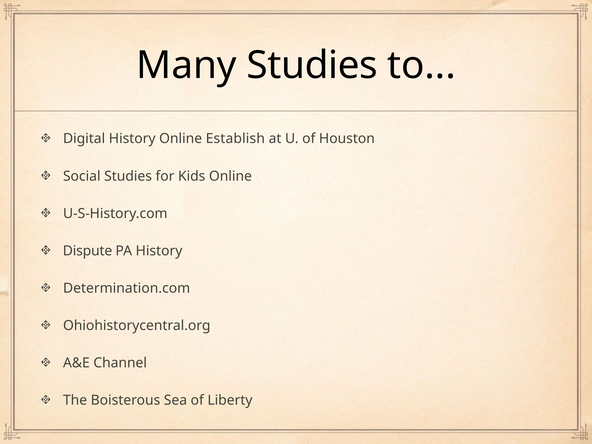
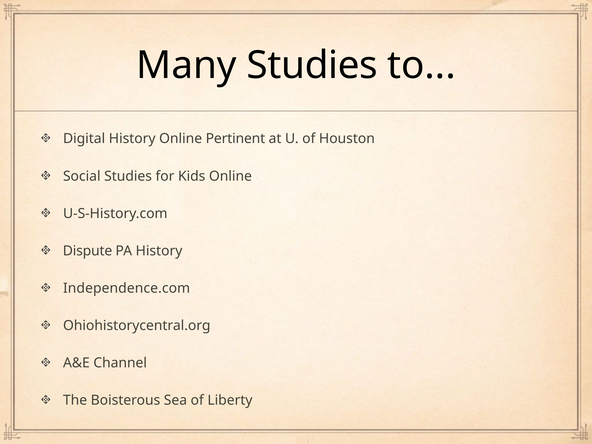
Establish: Establish -> Pertinent (235, 139)
Determination.com: Determination.com -> Independence.com (127, 288)
